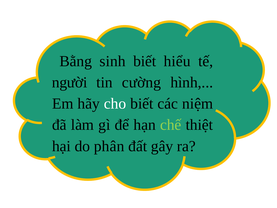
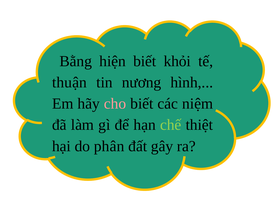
sinh: sinh -> hiện (113, 61)
hiểu: hiểu -> khỏi (177, 61)
người: người -> thuận (69, 82)
cường: cường -> nương (142, 82)
cho colour: white -> pink (115, 104)
